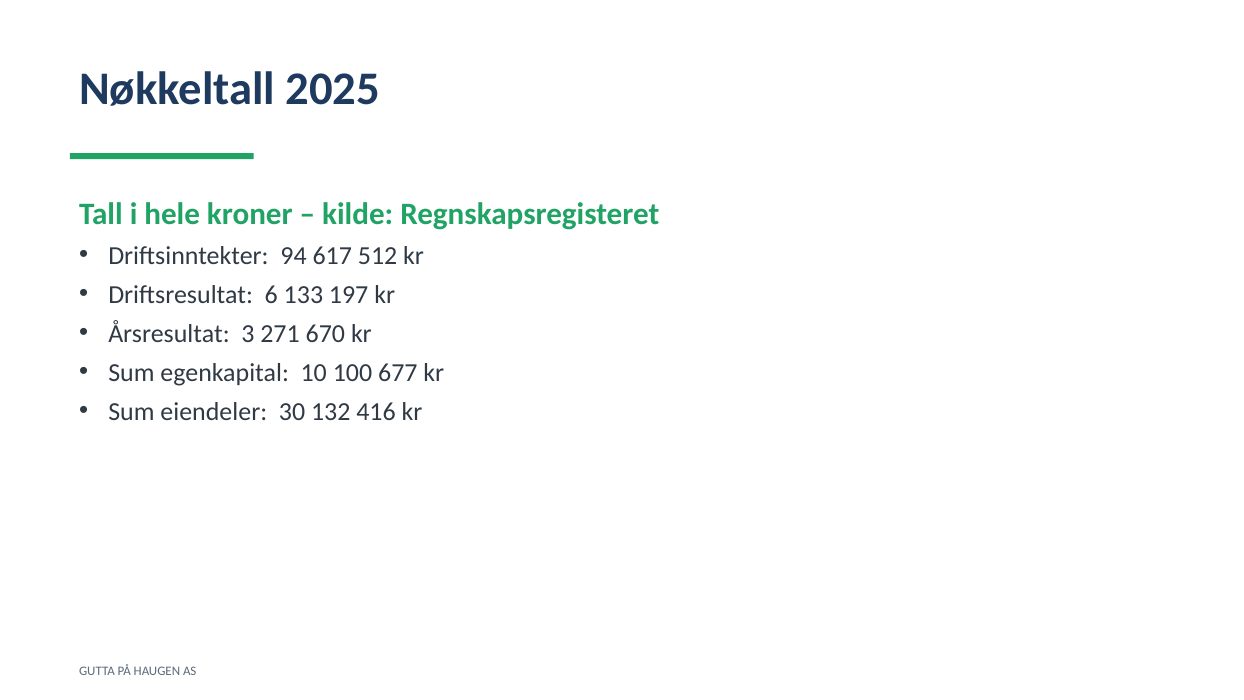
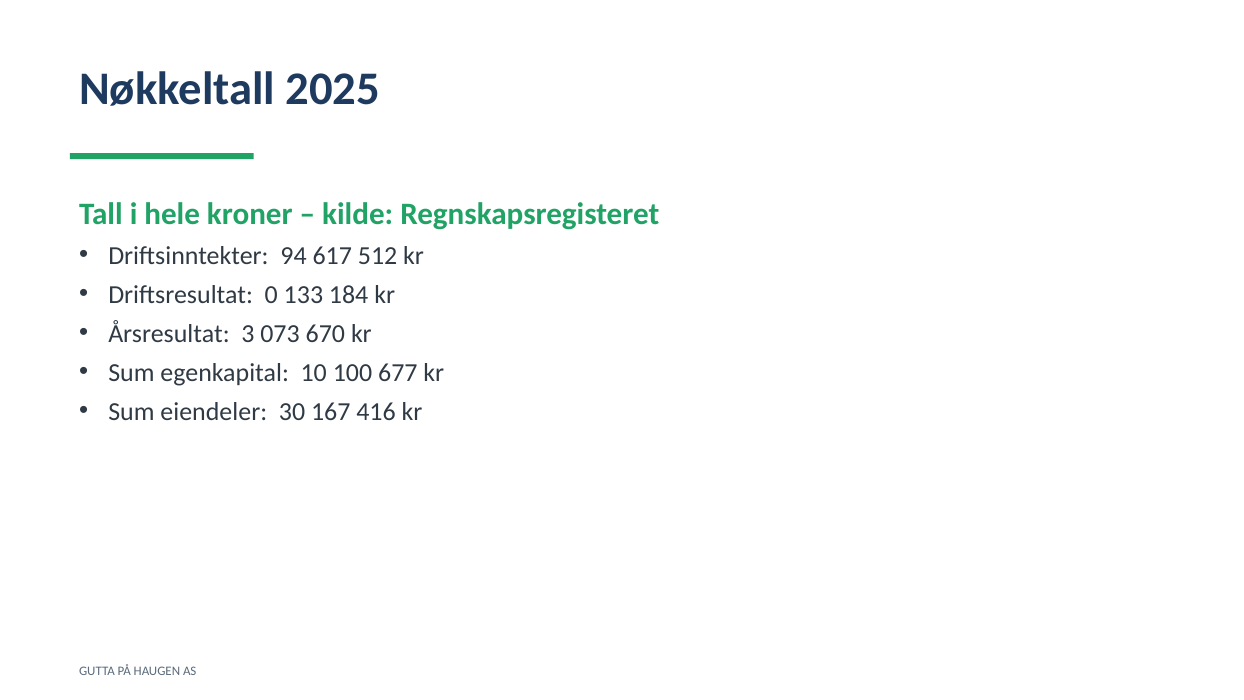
6: 6 -> 0 (271, 295)
197: 197 -> 184 (349, 295)
271: 271 -> 073 (280, 334)
132: 132 -> 167 (331, 411)
